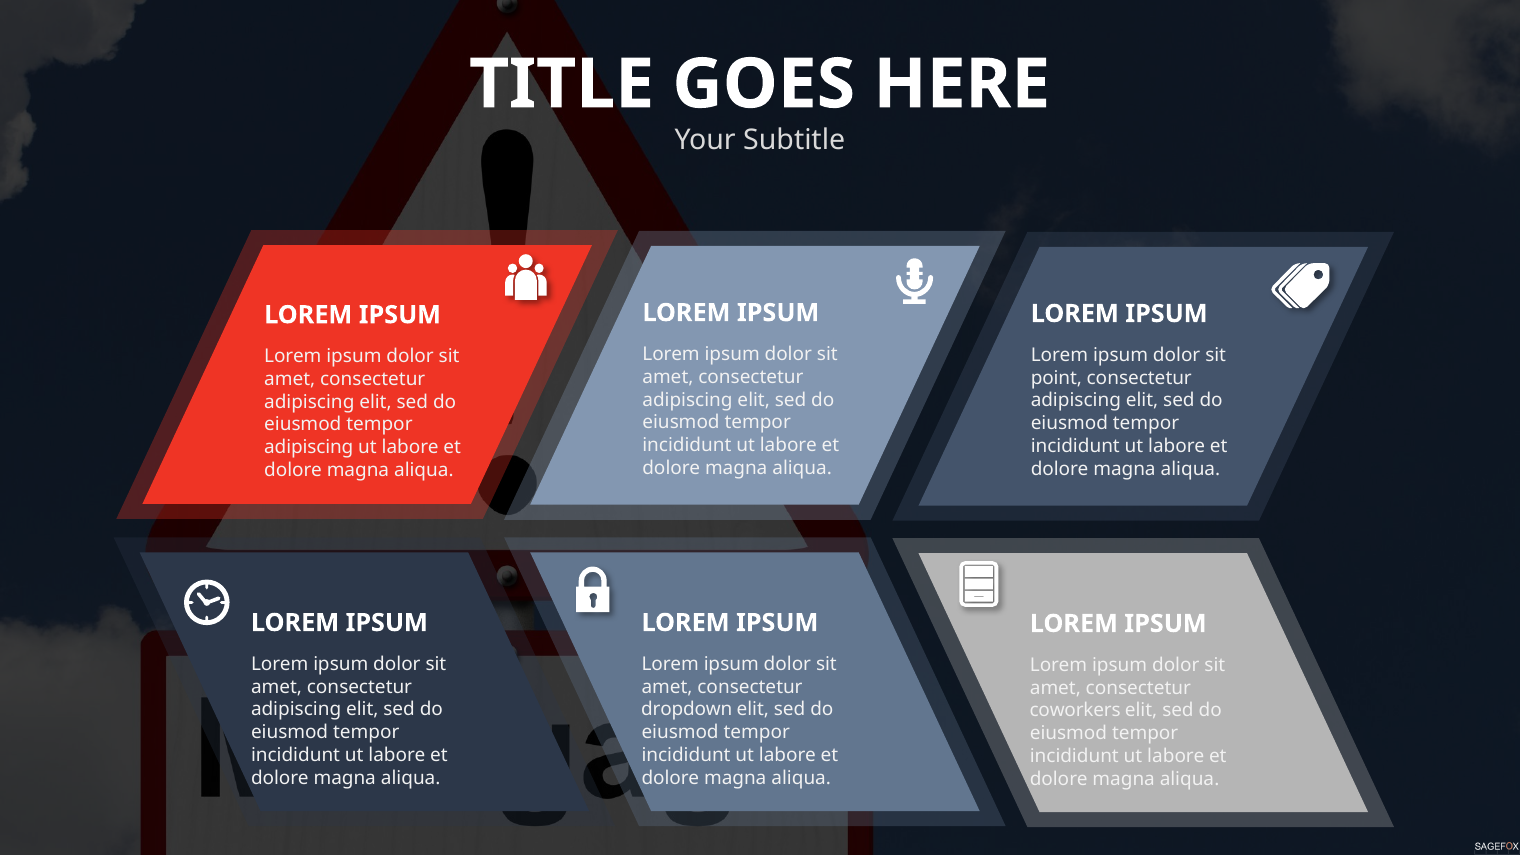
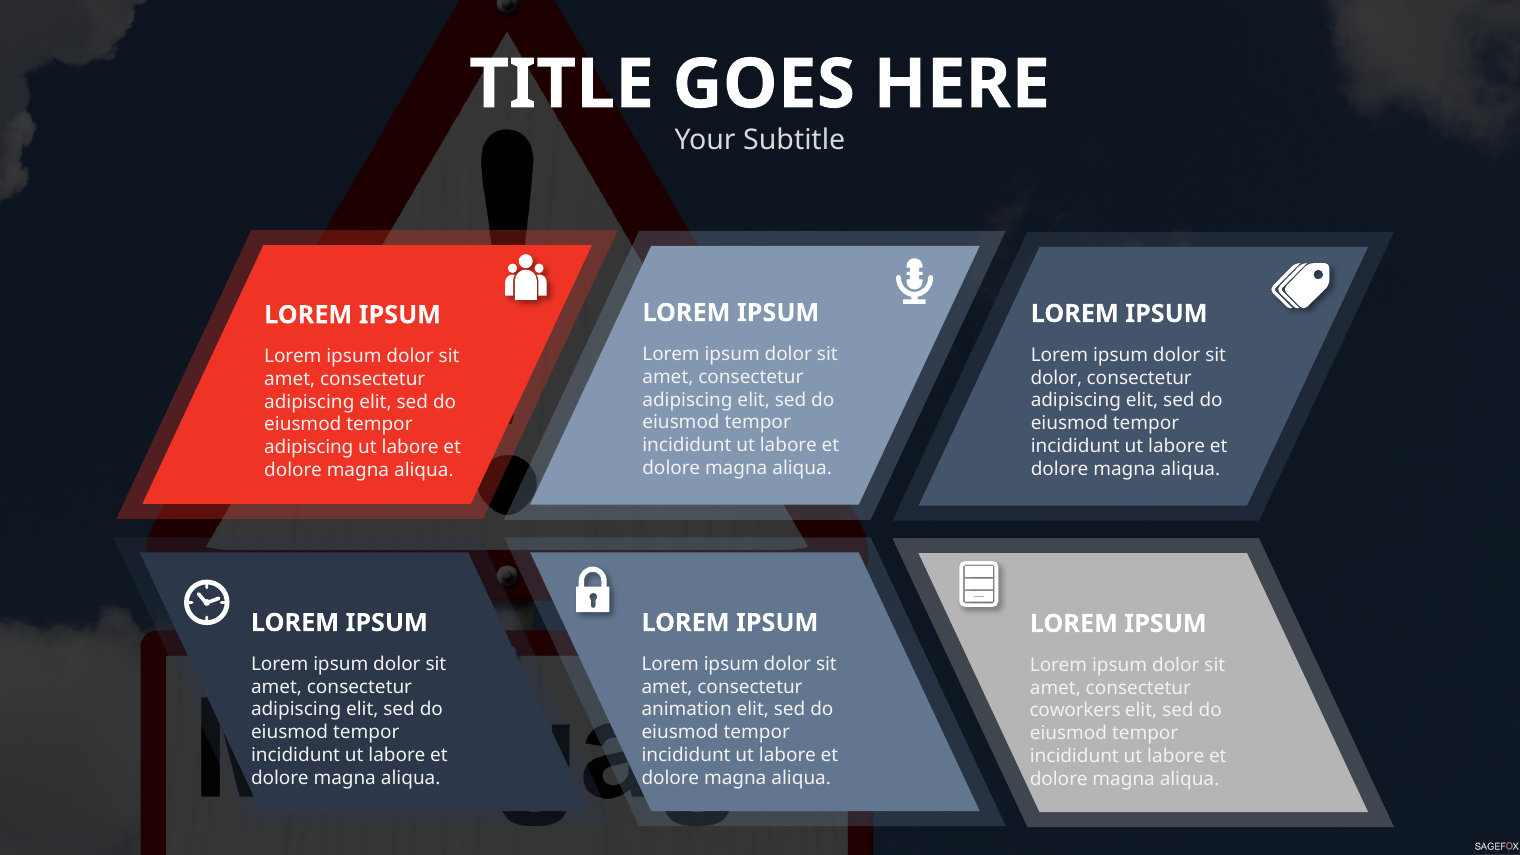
point: point -> dolor (1056, 378)
dropdown: dropdown -> animation (687, 710)
